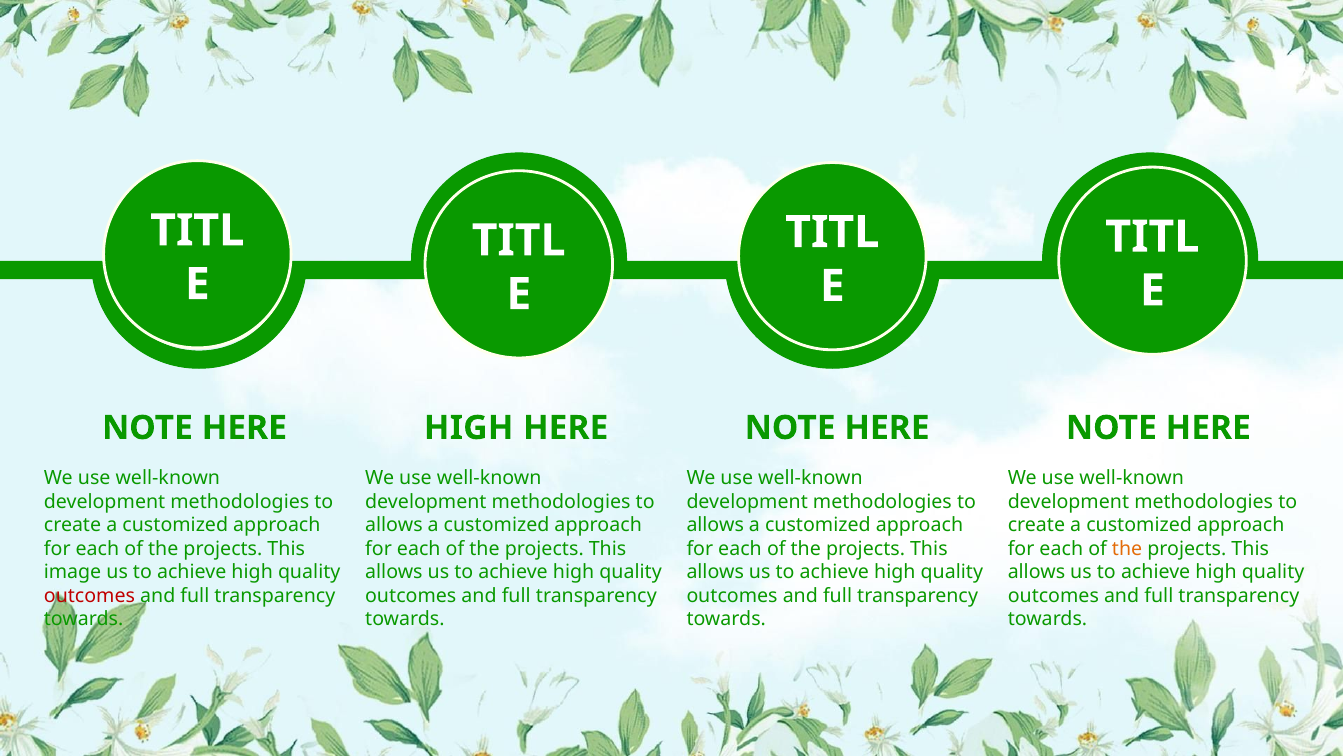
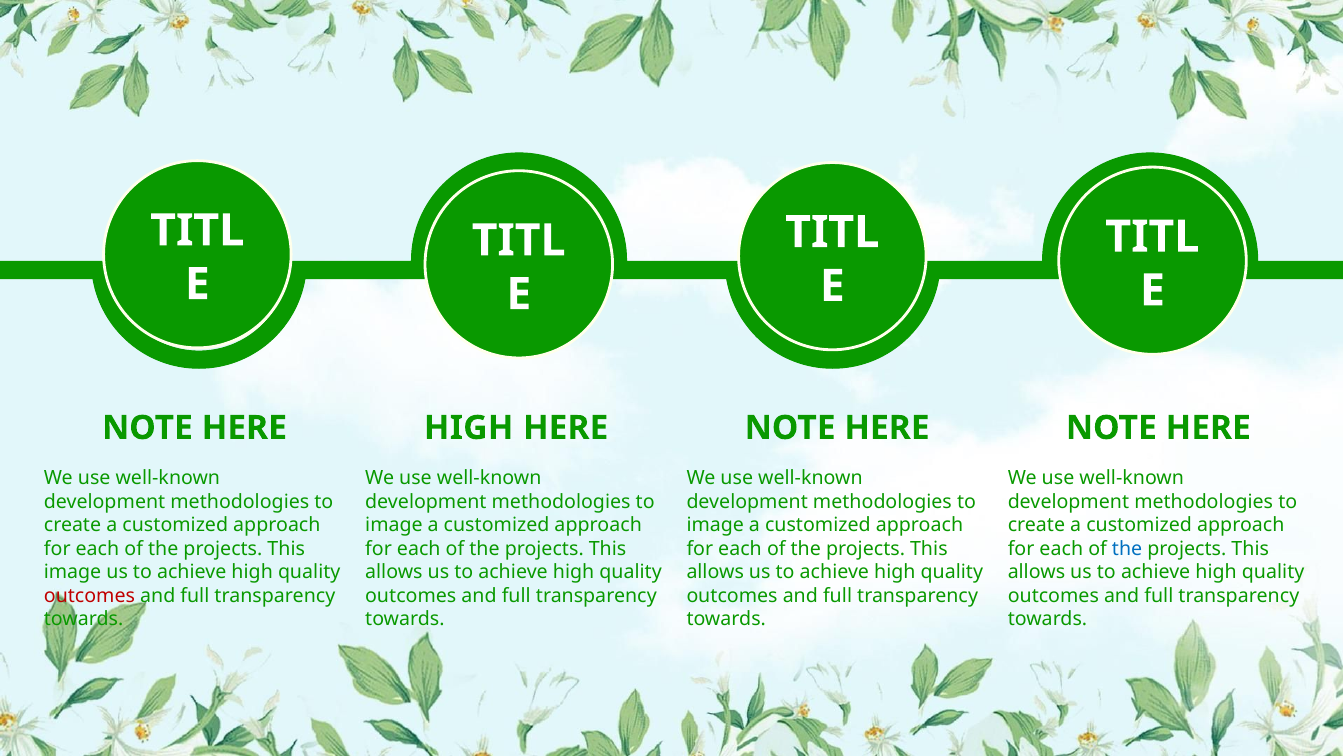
allows: allows -> image (394, 525)
allows: allows -> image (715, 525)
the colour: orange -> blue (1127, 548)
